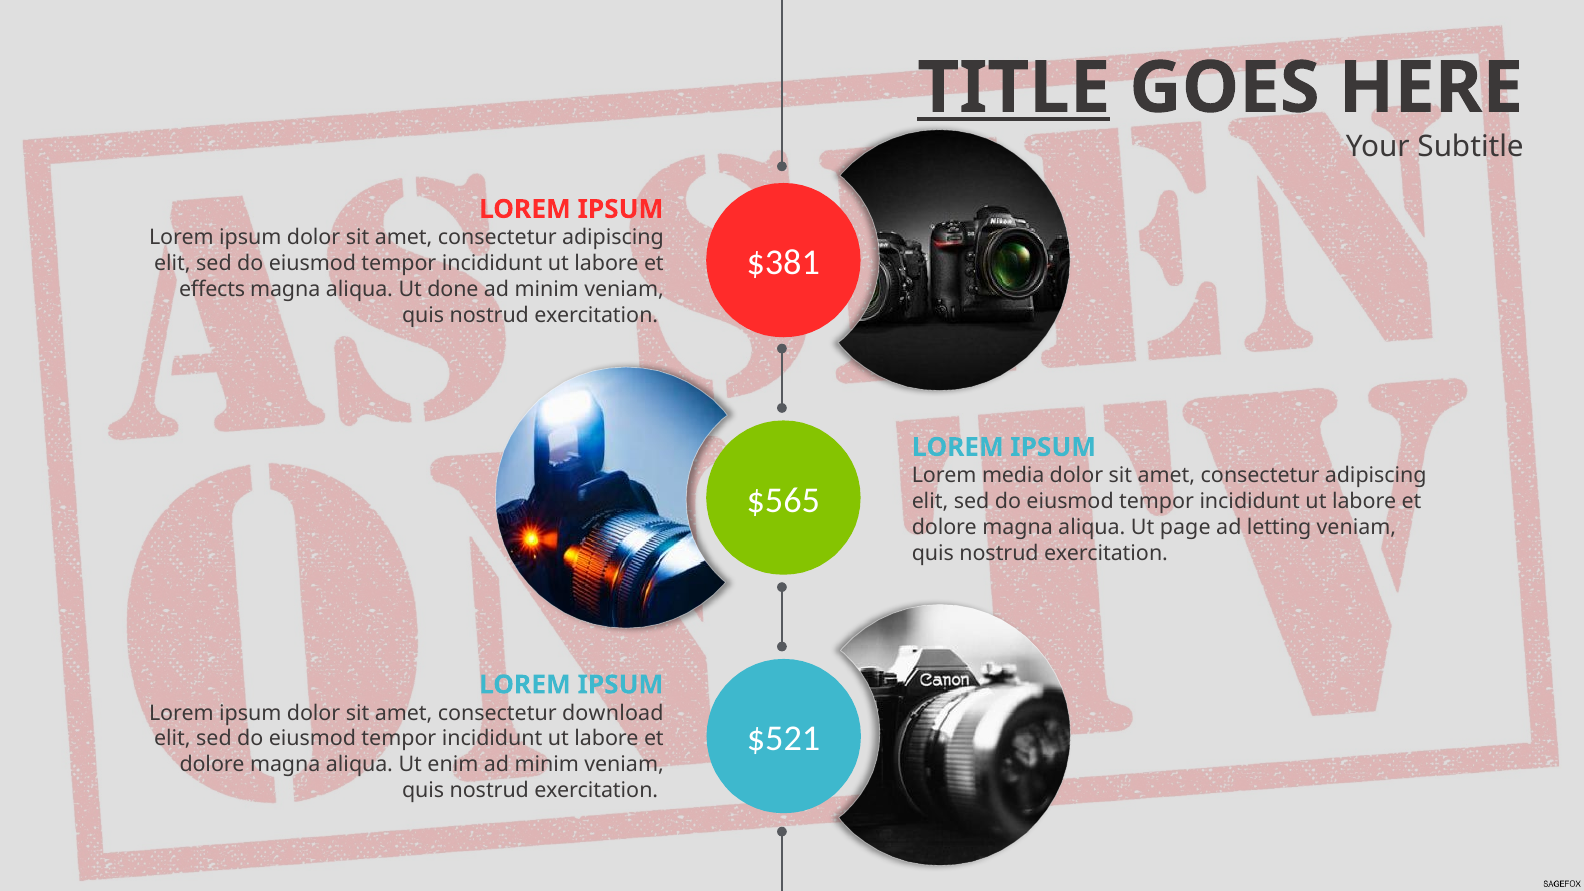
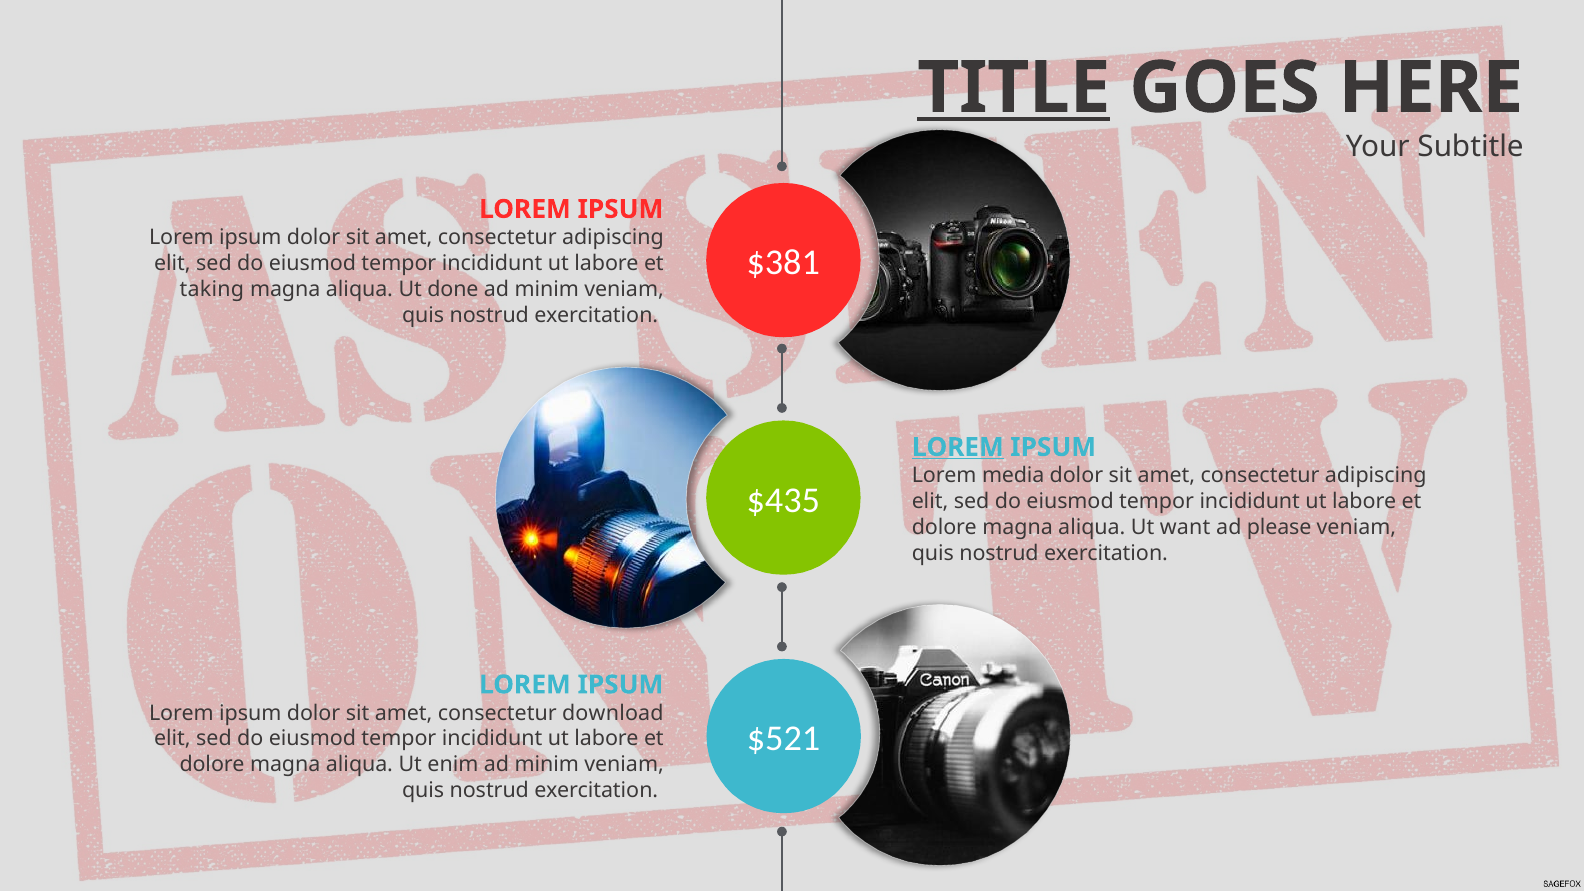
effects: effects -> taking (212, 289)
LOREM underline: none -> present (958, 447)
$565: $565 -> $435 (783, 500)
page: page -> want (1185, 527)
letting: letting -> please (1279, 527)
